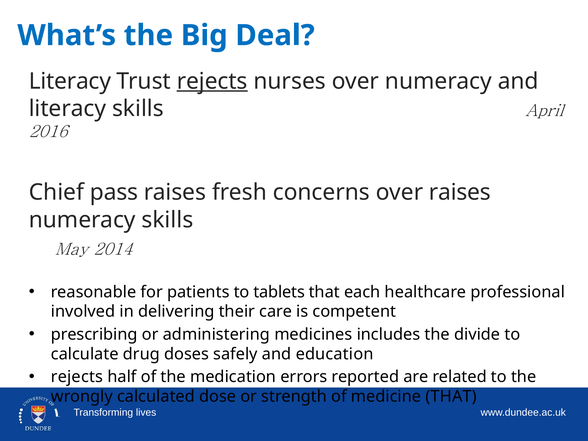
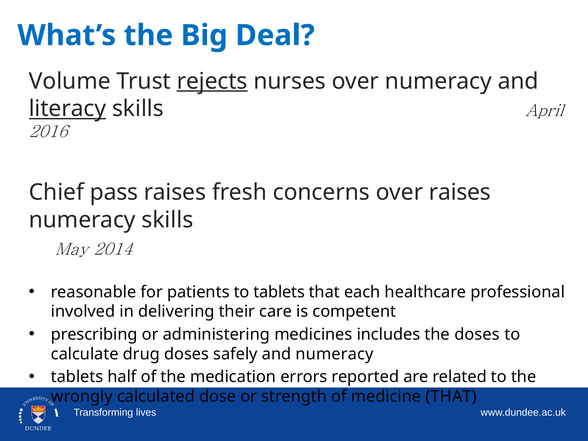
Literacy: Literacy -> Volume (70, 81)
literacy underline: none -> present (68, 109)
the divide: divide -> doses (477, 334)
and education: education -> numeracy (335, 354)
rejects: rejects -> tablets (77, 377)
